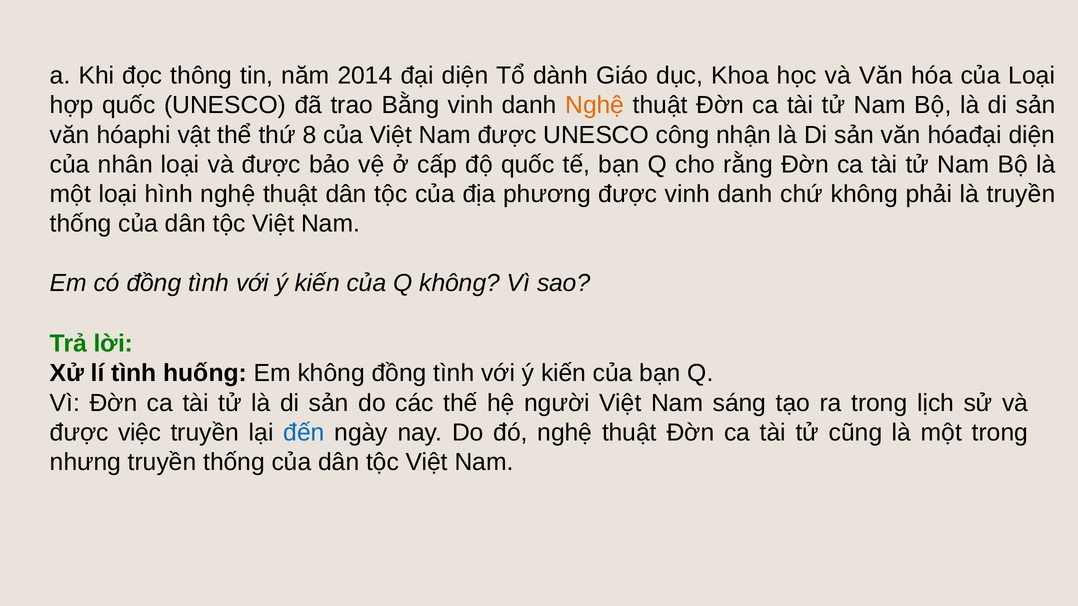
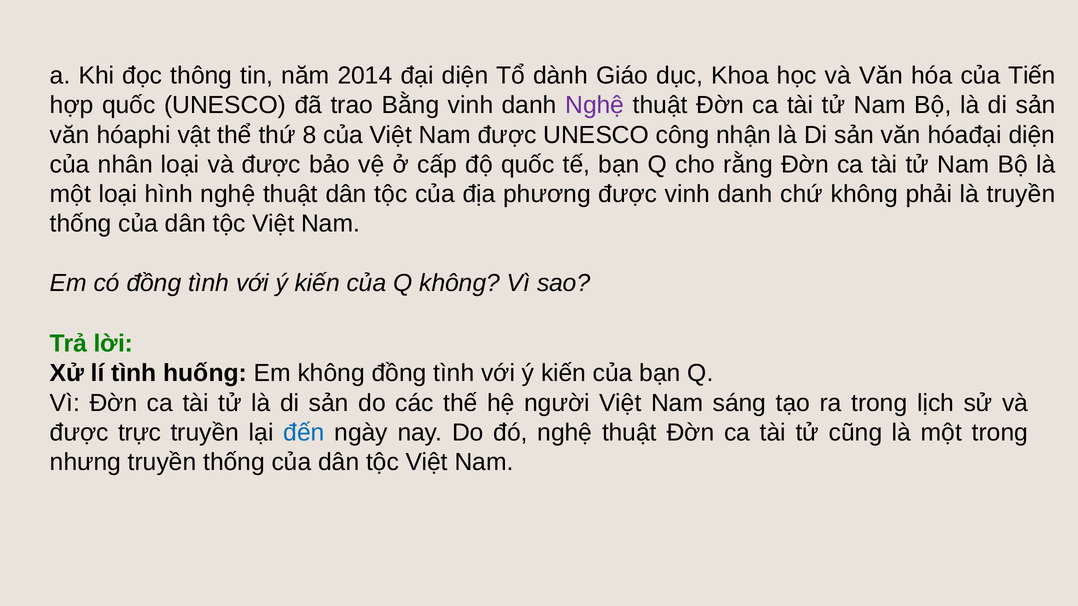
của Loại: Loại -> Tiến (1032, 76)
Nghệ colour: orange -> purple (595, 105)
việc: việc -> trực (140, 433)
